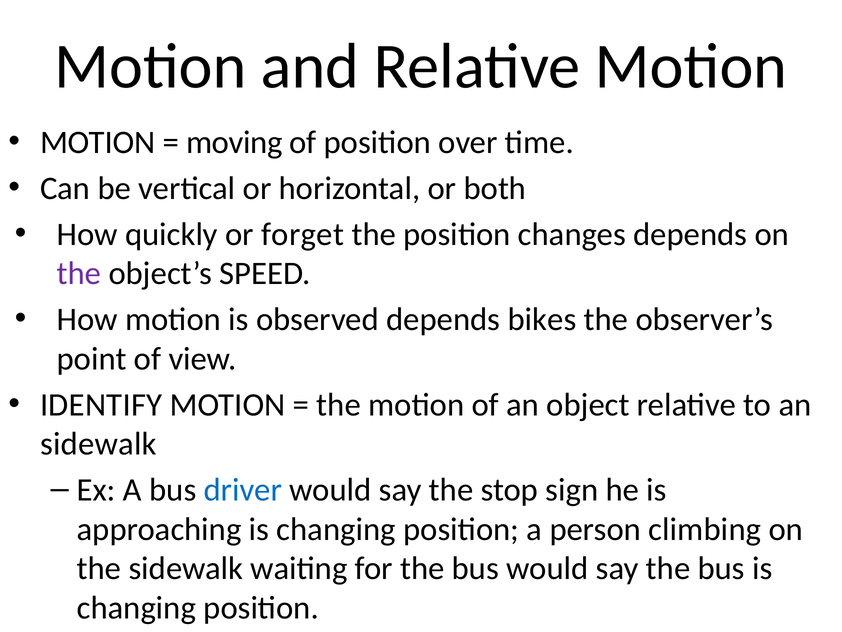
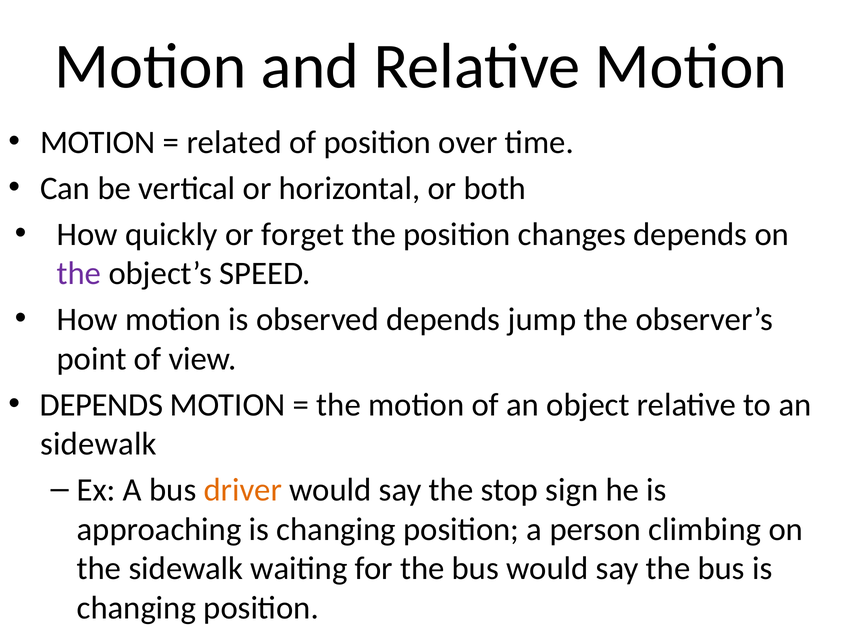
moving: moving -> related (234, 142)
bikes: bikes -> jump (542, 319)
IDENTIFY: IDENTIFY -> DEPENDS (101, 404)
driver colour: blue -> orange (243, 490)
